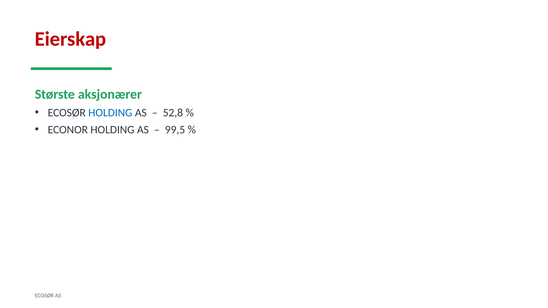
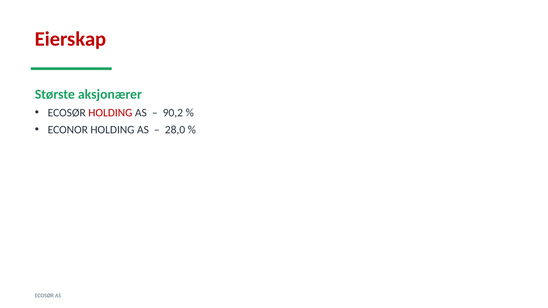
HOLDING colour: blue -> red (110, 113)
52,8: 52,8 -> 90,2 (173, 113)
99,5: 99,5 -> 28,0 (175, 130)
